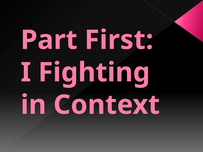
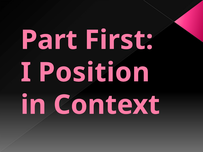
Fighting: Fighting -> Position (94, 73)
